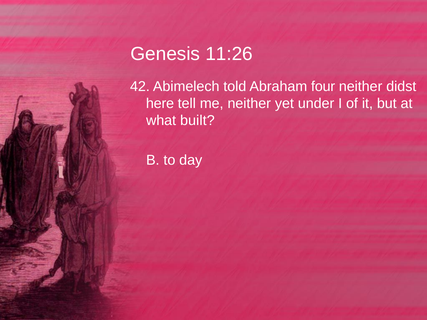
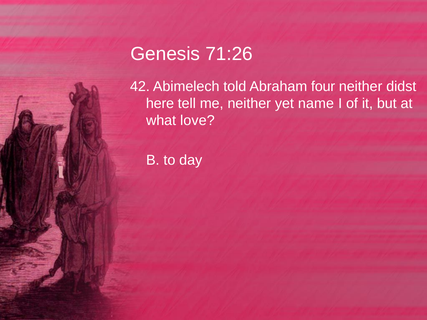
11:26: 11:26 -> 71:26 (229, 54)
under: under -> name (316, 103)
built: built -> love (197, 121)
